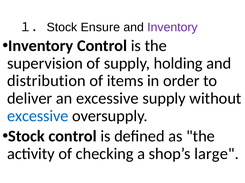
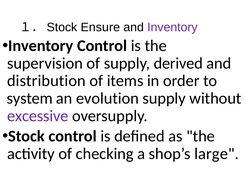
holding: holding -> derived (178, 64)
deliver: deliver -> system (30, 99)
an excessive: excessive -> evolution (107, 99)
excessive colour: blue -> purple (38, 116)
